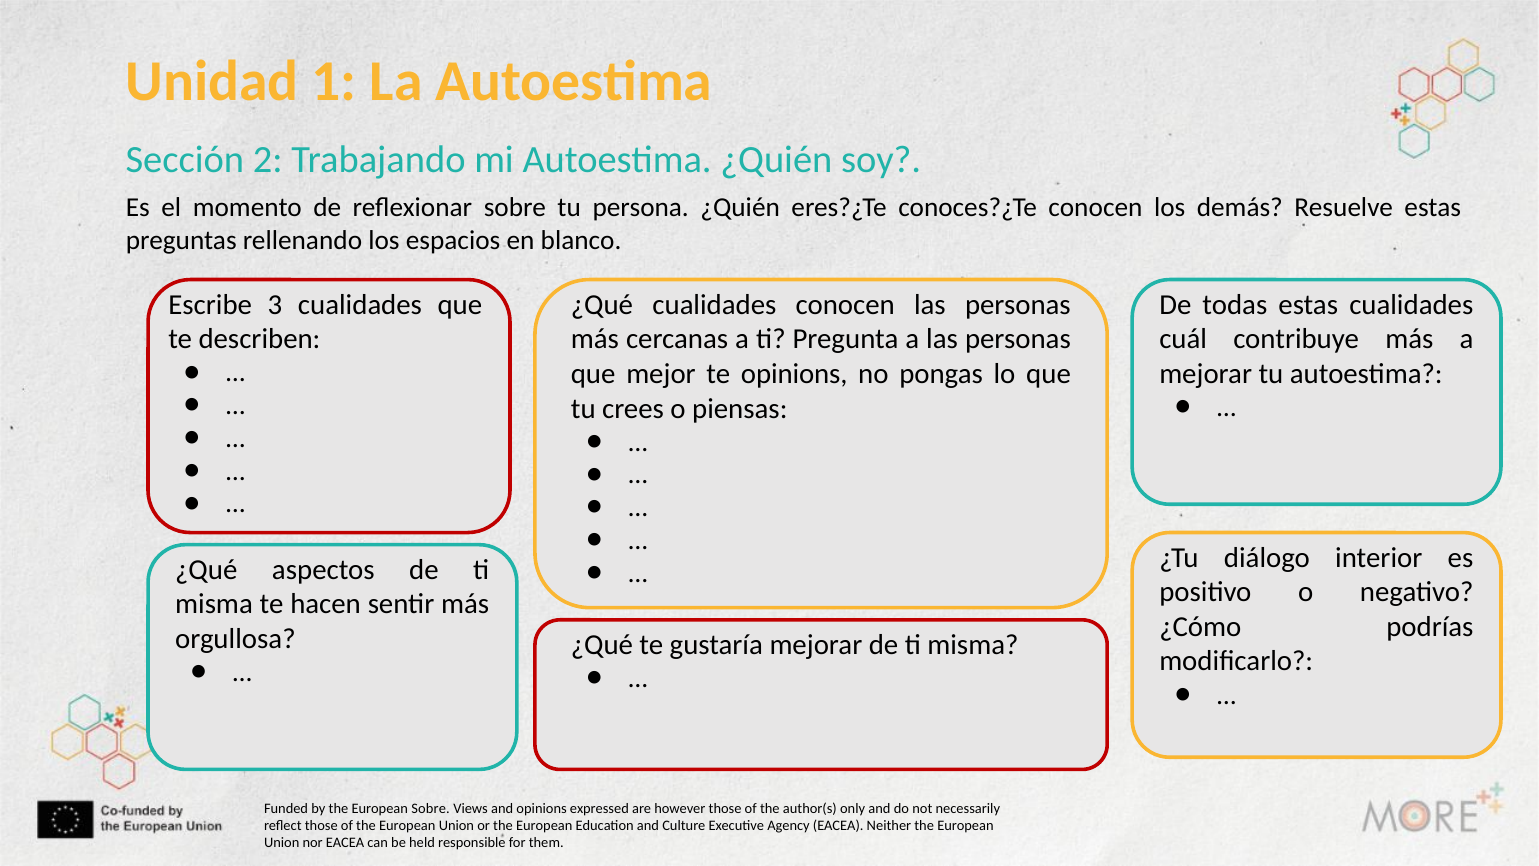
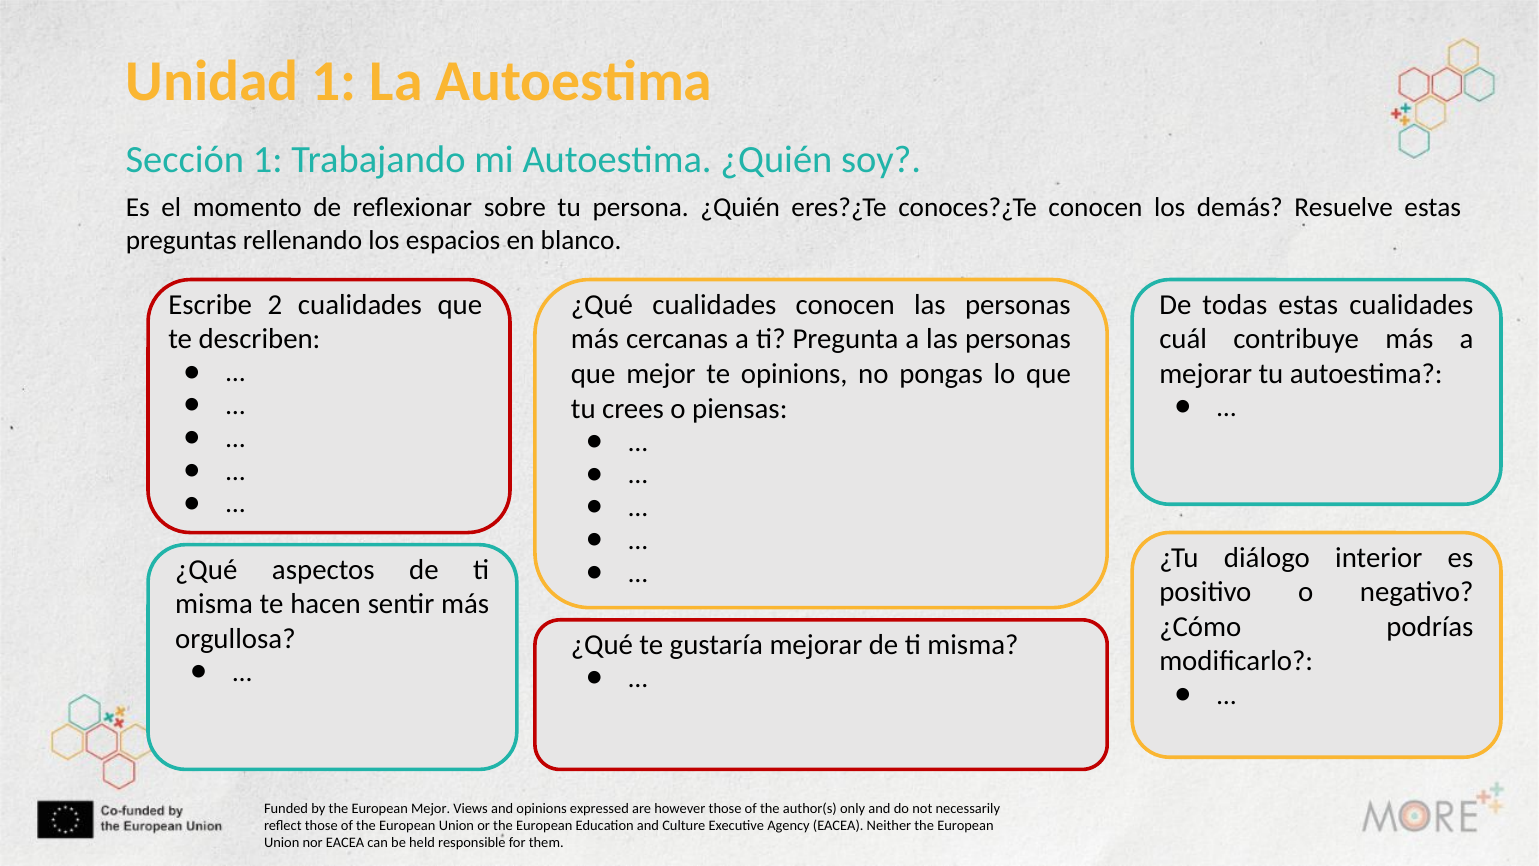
Sección 2: 2 -> 1 (268, 159)
3: 3 -> 2 (275, 304)
European Sobre: Sobre -> Mejor (431, 808)
